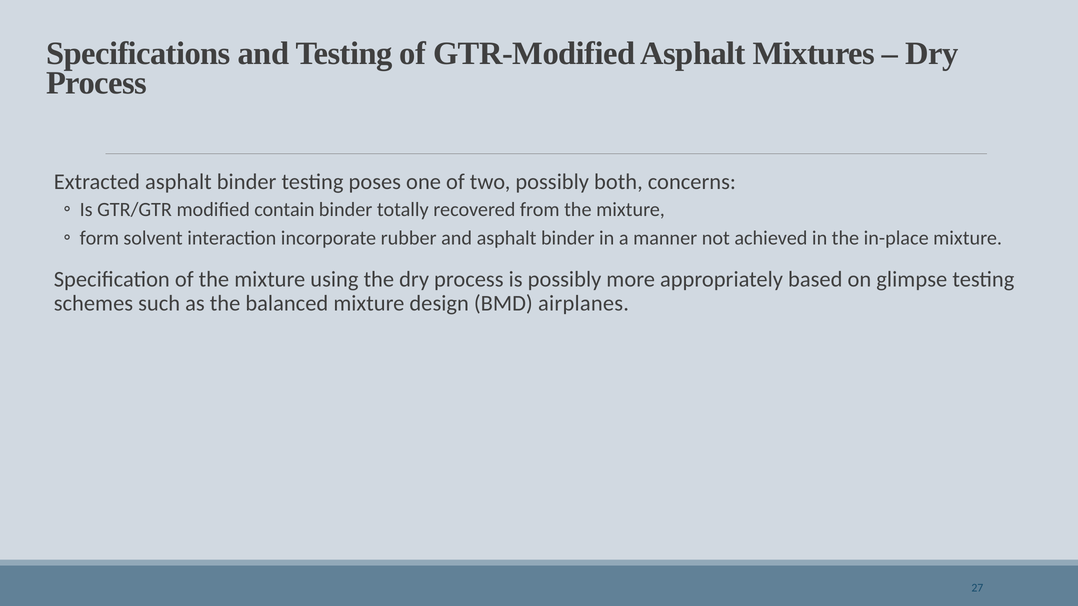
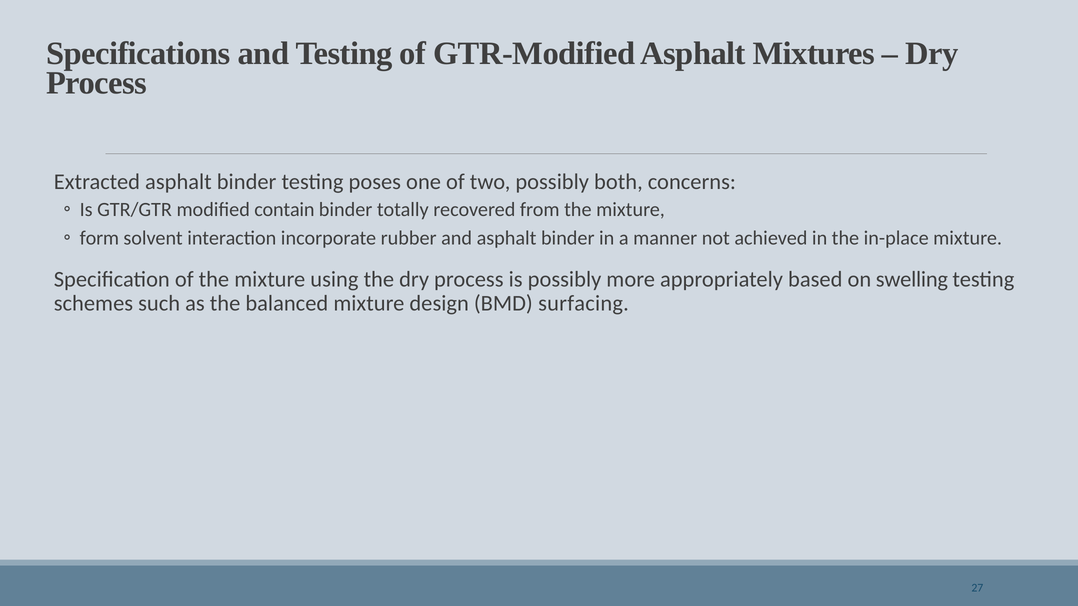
glimpse: glimpse -> swelling (912, 279)
airplanes: airplanes -> surfacing (584, 304)
